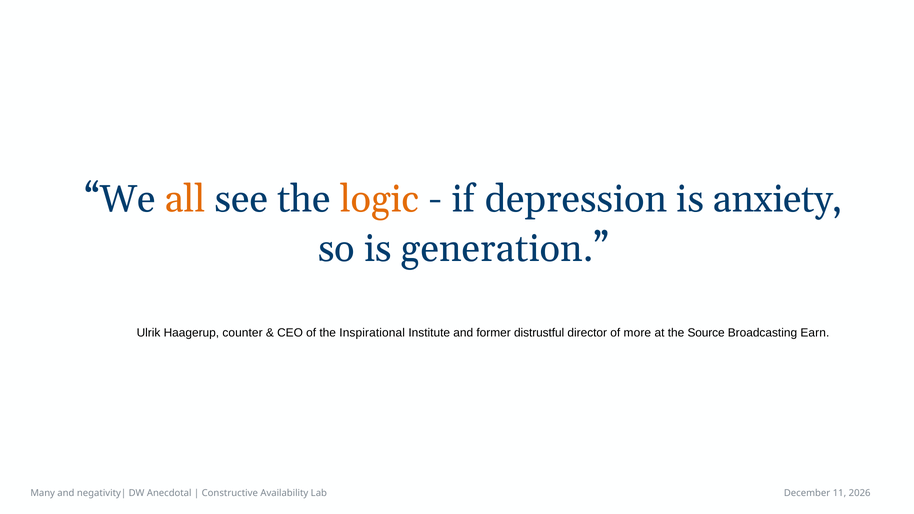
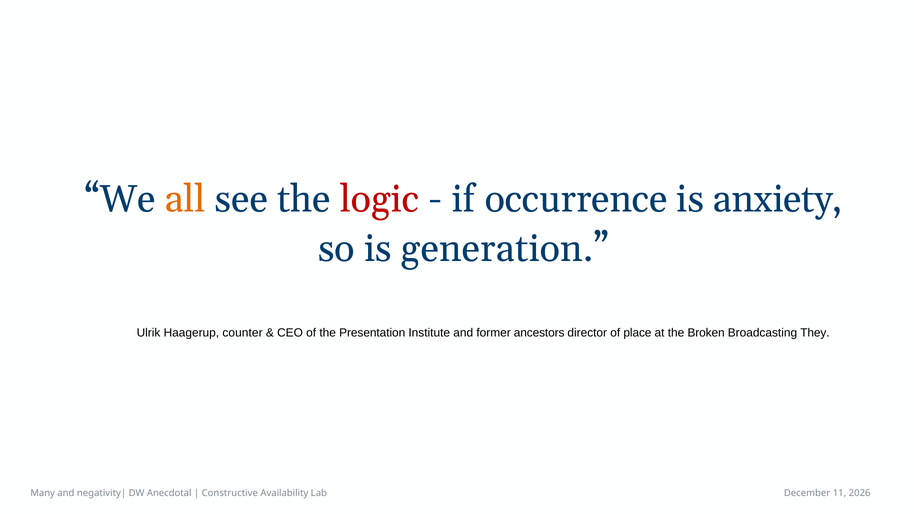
logic colour: orange -> red (380, 199)
depression: depression -> occurrence (576, 199)
Inspirational: Inspirational -> Presentation (372, 333)
distrustful: distrustful -> ancestors (539, 333)
more: more -> place (637, 333)
Source: Source -> Broken (706, 333)
Earn: Earn -> They (815, 333)
